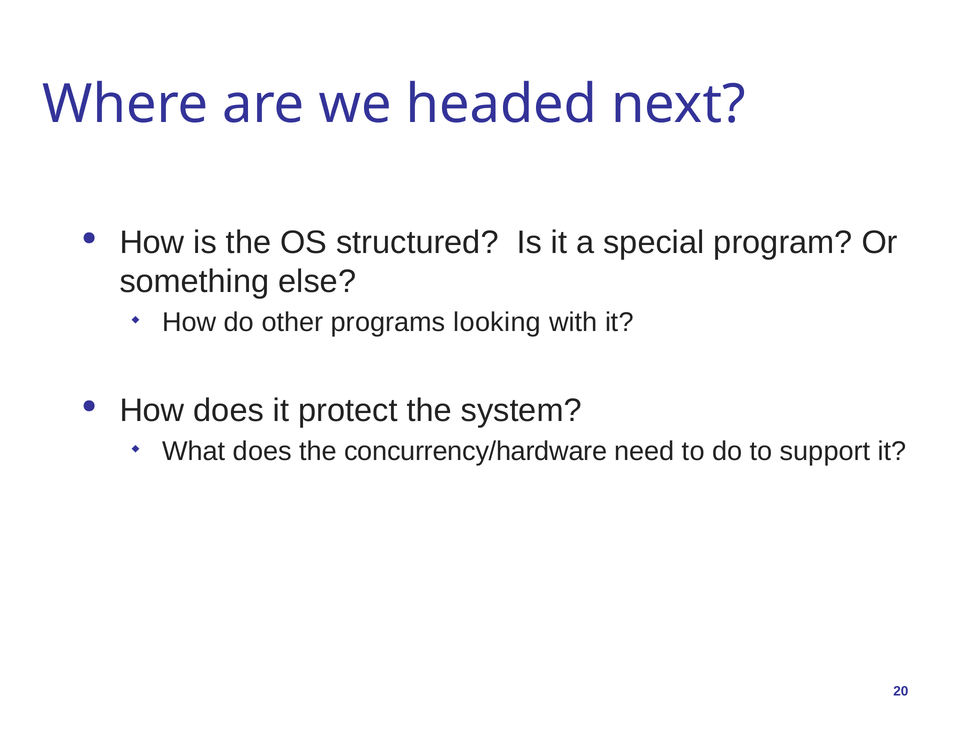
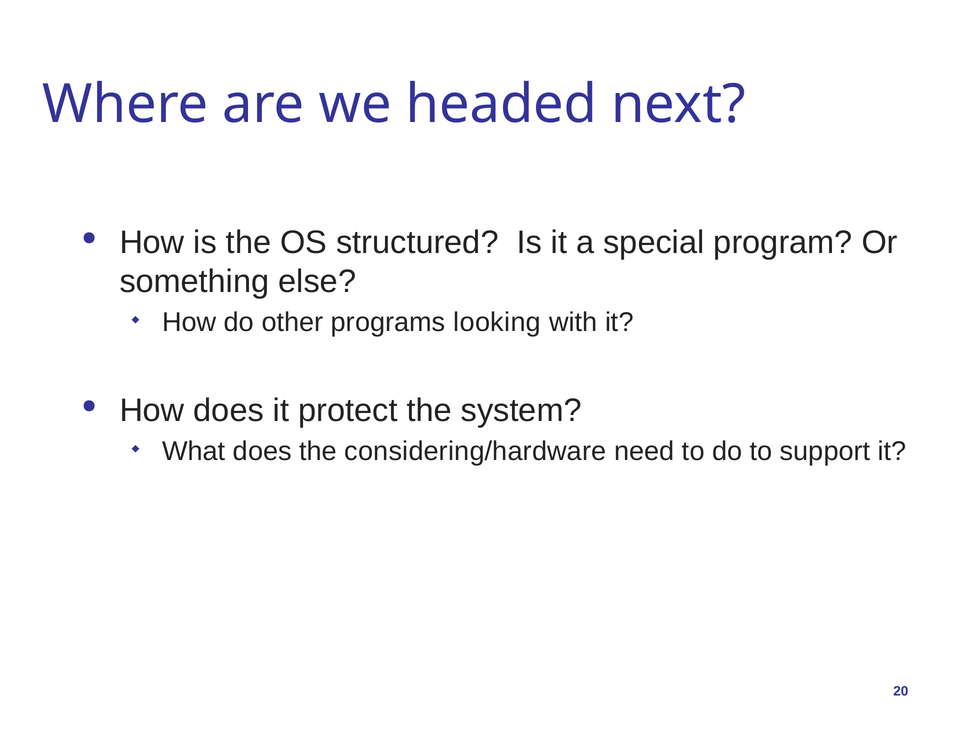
concurrency/hardware: concurrency/hardware -> considering/hardware (475, 451)
